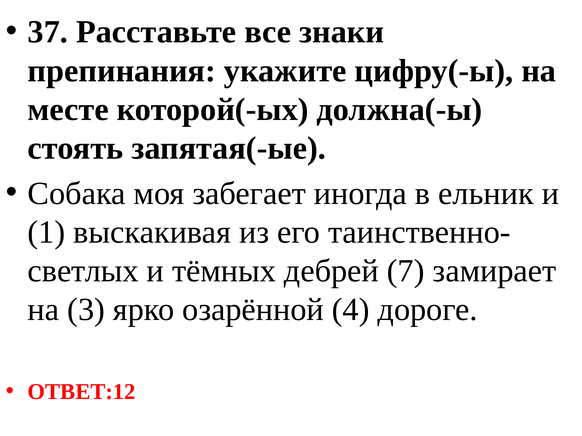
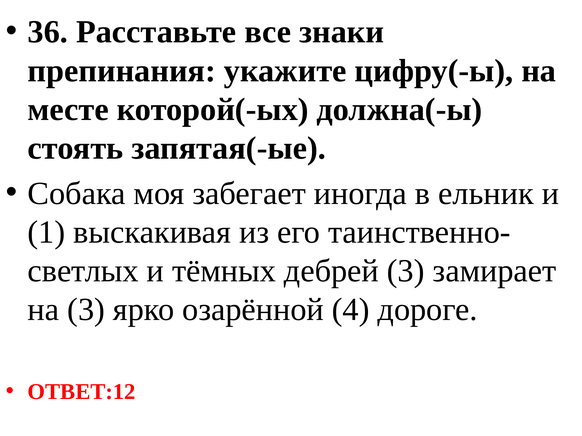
37: 37 -> 36 (48, 32)
дебрей 7: 7 -> 3 (406, 271)
